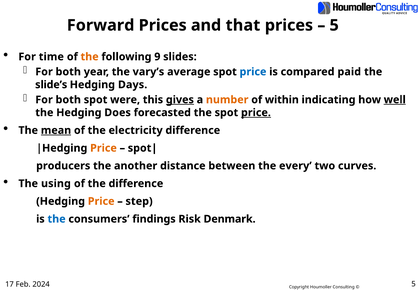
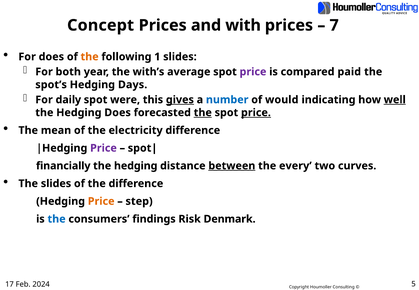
Forward: Forward -> Concept (101, 25)
that: that -> with (243, 25)
5: 5 -> 7 (334, 25)
For time: time -> does (51, 57)
9: 9 -> 1 (157, 57)
vary’s: vary’s -> with’s (148, 72)
price colour: blue -> purple (253, 72)
slide’s: slide’s -> spot’s (51, 85)
both: both -> daily (68, 100)
number colour: orange -> blue (227, 100)
within: within -> would (282, 100)
the underline: none -> present (203, 113)
mean underline: present -> none (56, 130)
Price colour: orange -> purple (103, 148)
producers: producers -> financially (63, 166)
another: another -> hedging (136, 166)
between underline: none -> present (232, 166)
The using: using -> slides (56, 184)
